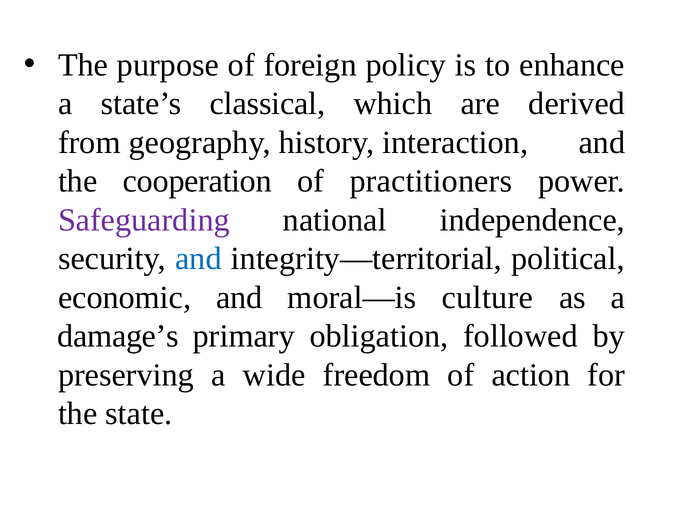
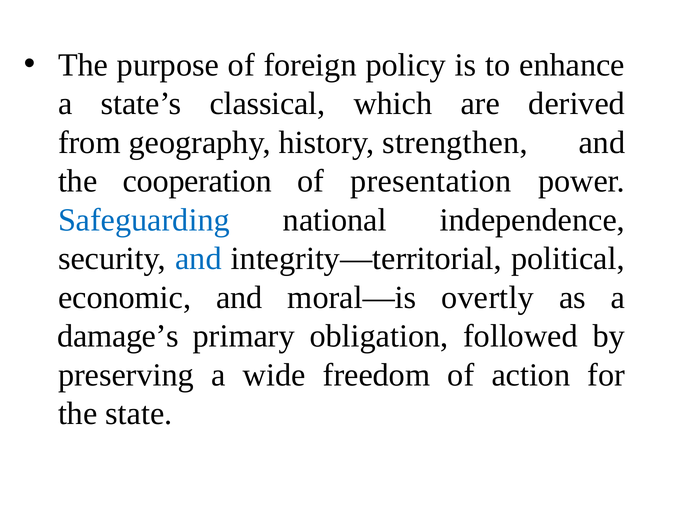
interaction: interaction -> strengthen (455, 143)
practitioners: practitioners -> presentation (431, 181)
Safeguarding colour: purple -> blue (144, 220)
culture: culture -> overtly (488, 298)
